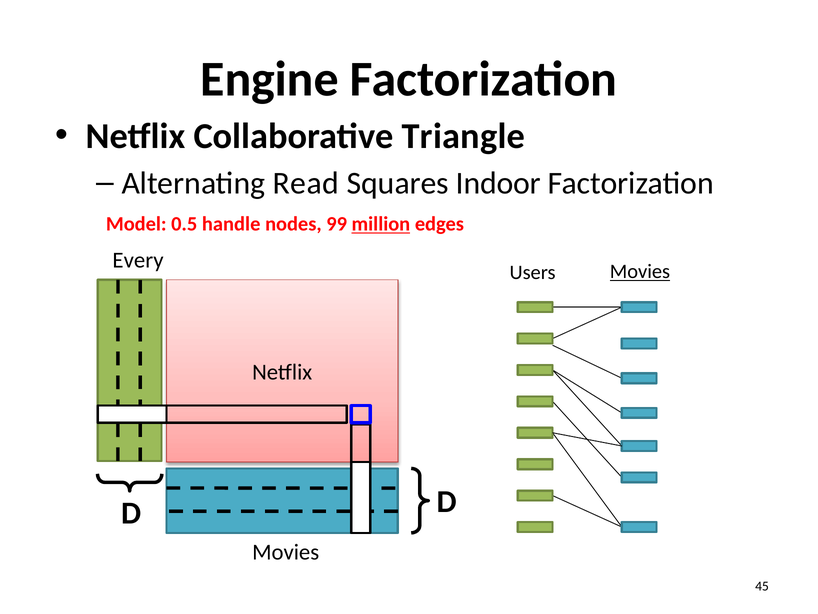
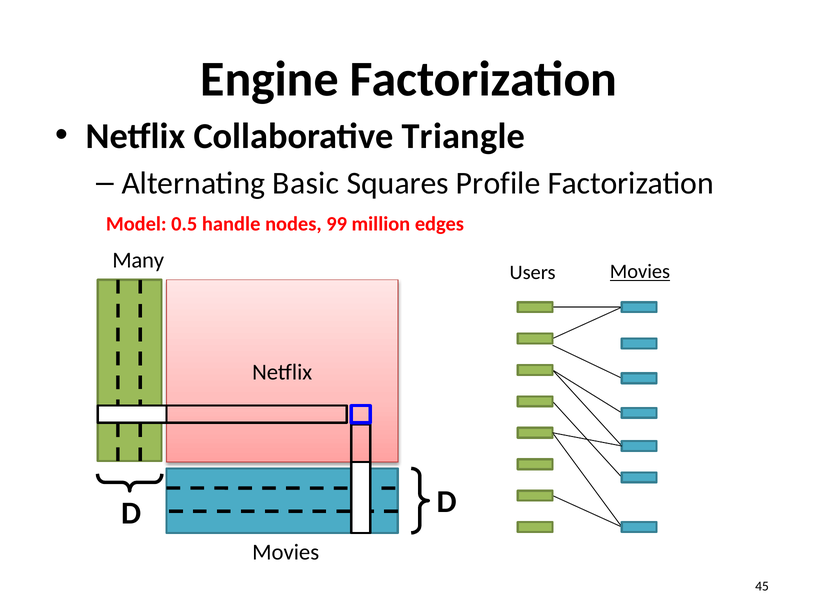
Read: Read -> Basic (306, 183)
Indoor: Indoor -> Profile (498, 183)
million underline: present -> none (381, 224)
Every: Every -> Many (138, 260)
